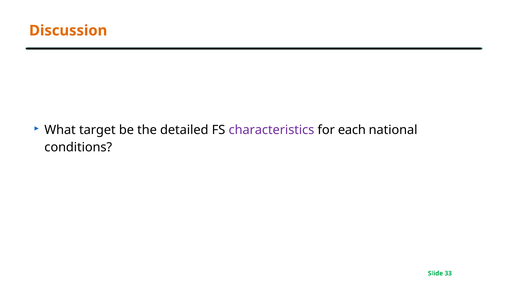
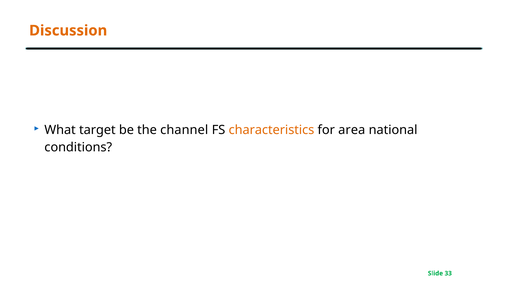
detailed: detailed -> channel (184, 130)
characteristics colour: purple -> orange (271, 130)
each: each -> area (352, 130)
